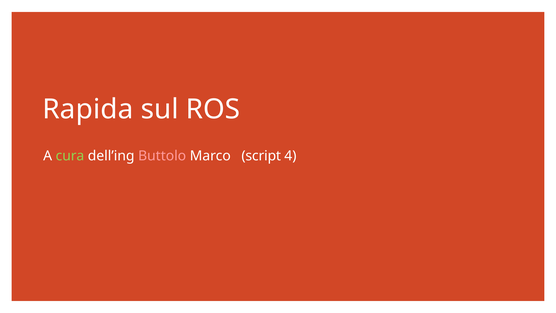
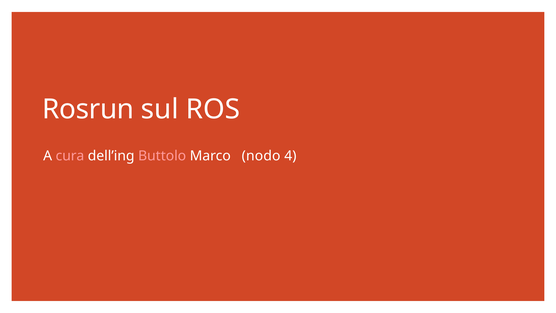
Rapida: Rapida -> Rosrun (88, 109)
cura colour: light green -> pink (70, 156)
script: script -> nodo (261, 156)
